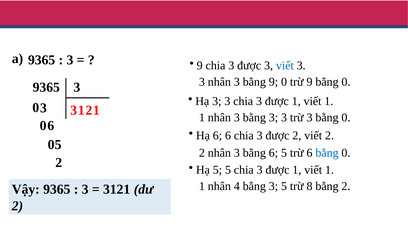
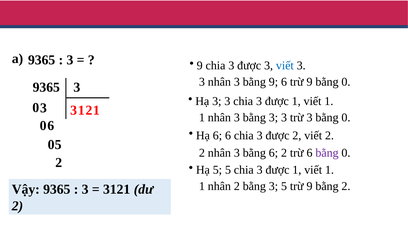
9 0: 0 -> 6 (284, 82)
6 5: 5 -> 2 (284, 152)
bằng colour: blue -> purple (327, 152)
nhân 4: 4 -> 2 (237, 186)
5 trừ 8: 8 -> 9 (310, 186)
